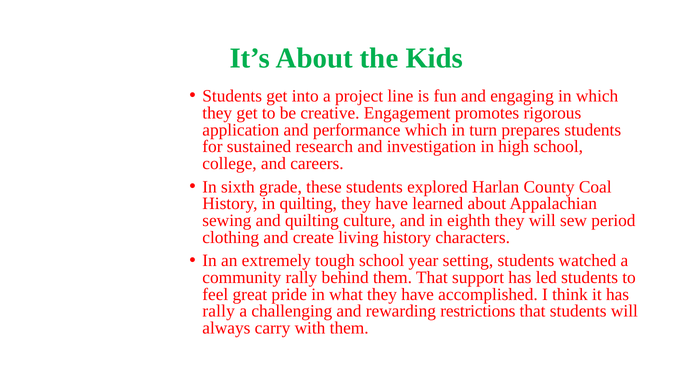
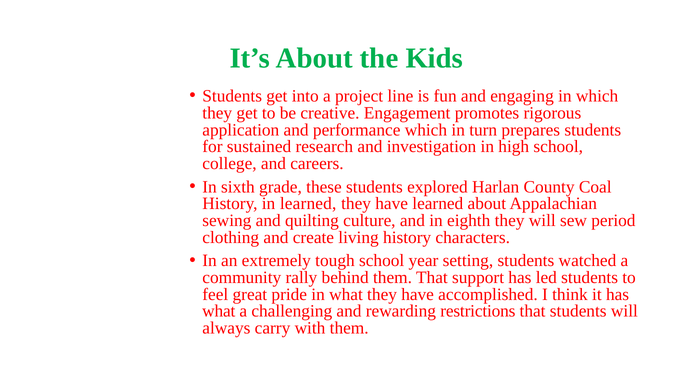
in quilting: quilting -> learned (308, 204)
rally: rally -> what (219, 311)
